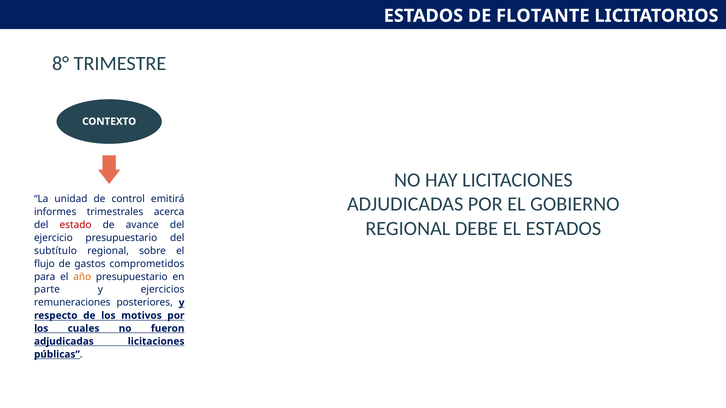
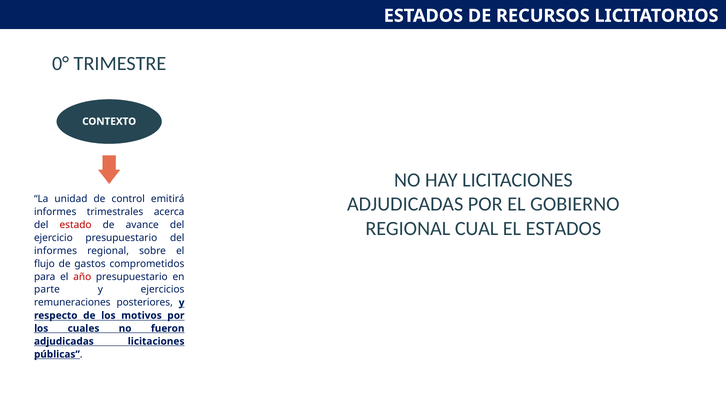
FLOTANTE: FLOTANTE -> RECURSOS (543, 16)
8°: 8° -> 0° (61, 64)
DEBE: DEBE -> CUAL (477, 229)
subtítulo: subtítulo -> informes (56, 251)
año colour: orange -> red (82, 277)
